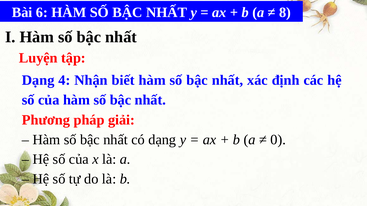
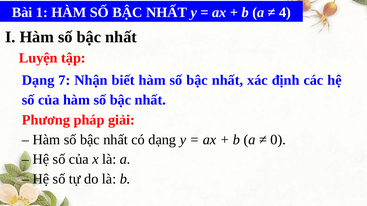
6: 6 -> 1 (42, 12)
8: 8 -> 4 (285, 12)
4: 4 -> 7 (64, 80)
